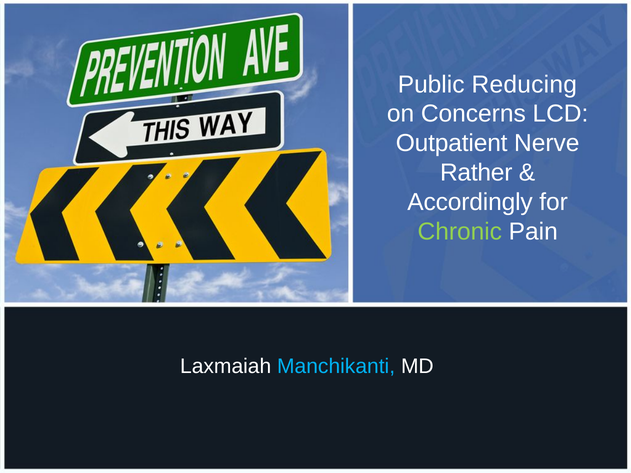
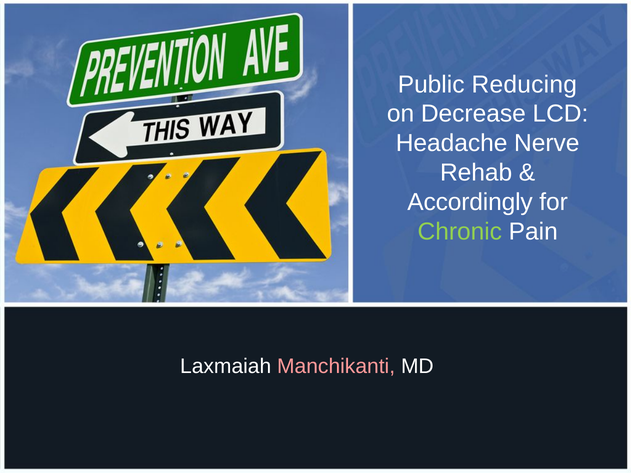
Concerns: Concerns -> Decrease (473, 114)
Outpatient: Outpatient -> Headache (452, 143)
Rather: Rather -> Rehab (476, 173)
Manchikanti colour: light blue -> pink (336, 366)
